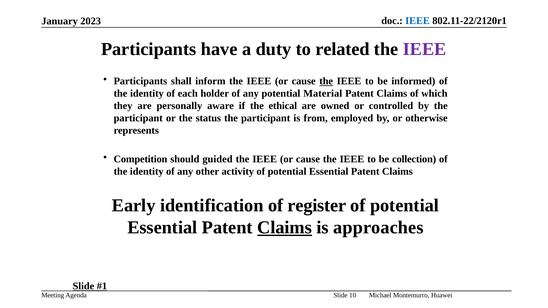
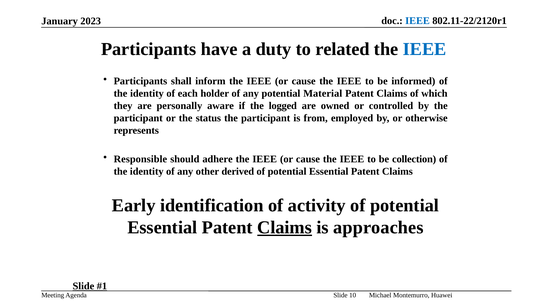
IEEE colour: purple -> blue (425, 49)
the underline: present -> none (326, 81)
ethical: ethical -> logged (283, 106)
Competition: Competition -> Responsible (140, 159)
guided: guided -> adhere (218, 159)
activity: activity -> derived (238, 172)
register: register -> activity (317, 206)
